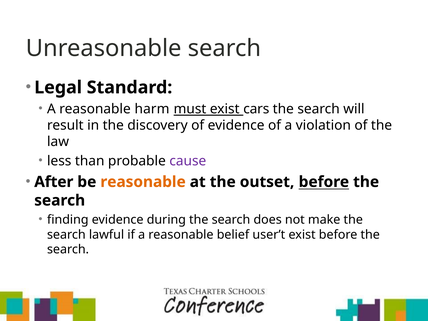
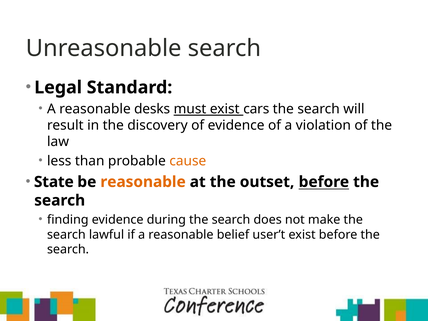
harm: harm -> desks (152, 109)
cause colour: purple -> orange (188, 161)
After: After -> State (54, 182)
